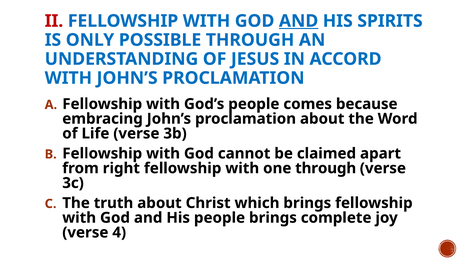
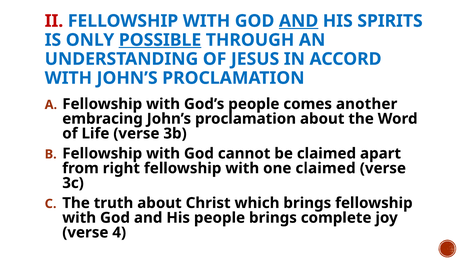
POSSIBLE underline: none -> present (160, 40)
because: because -> another (367, 104)
one through: through -> claimed (326, 168)
